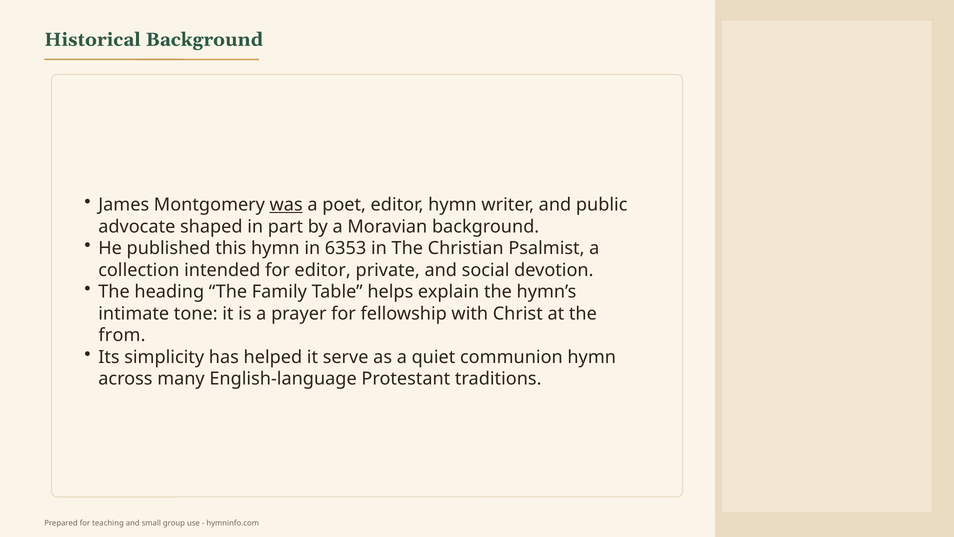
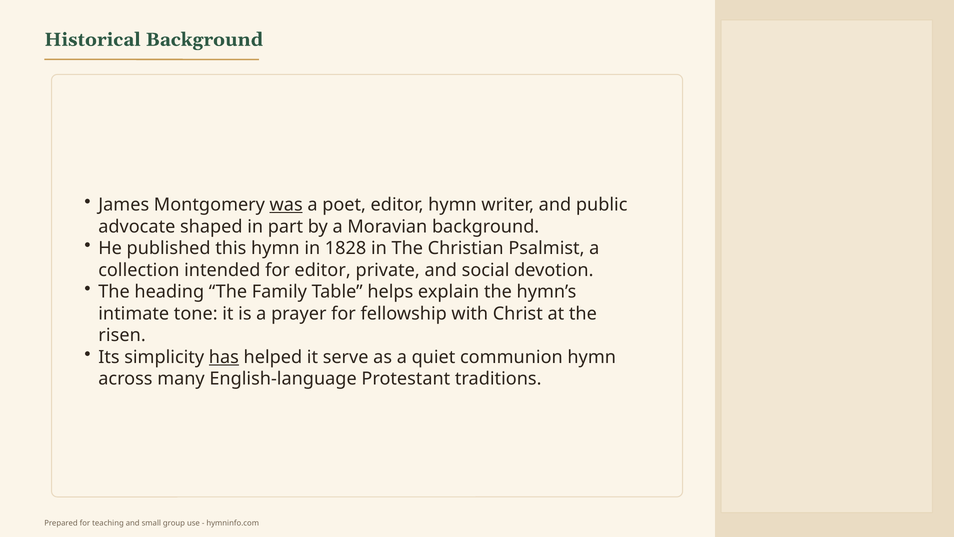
6353: 6353 -> 1828 (346, 248)
from: from -> risen (122, 335)
has underline: none -> present (224, 357)
